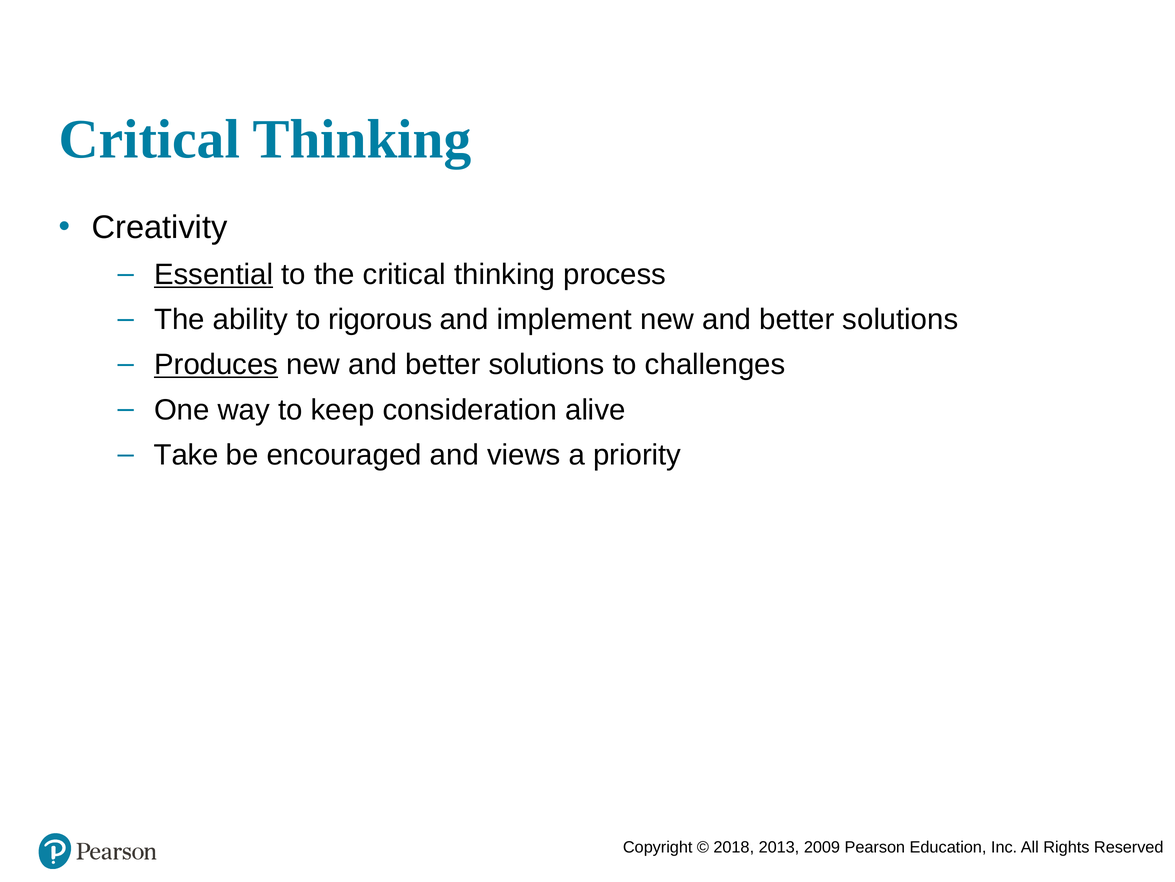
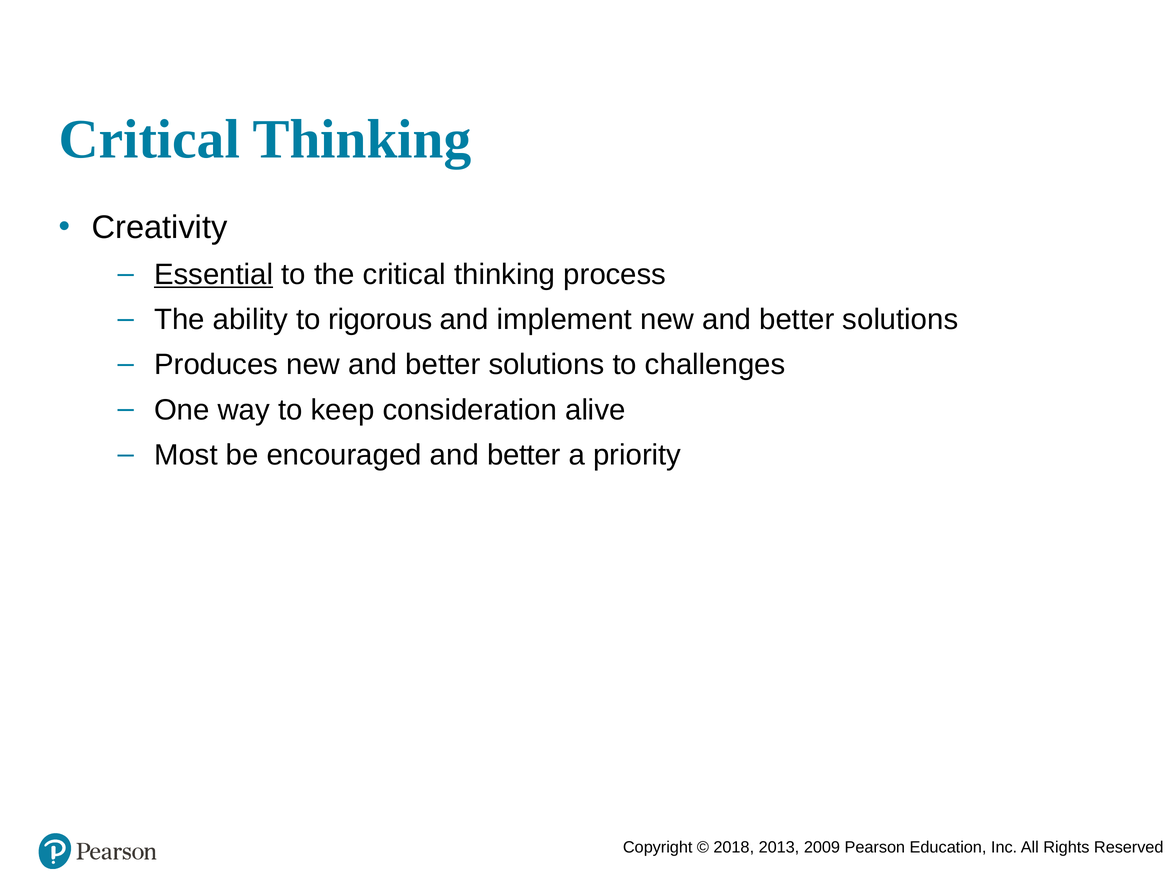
Produces underline: present -> none (216, 364)
Take: Take -> Most (186, 455)
encouraged and views: views -> better (524, 455)
